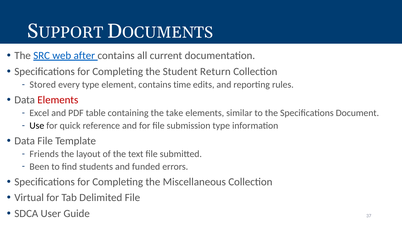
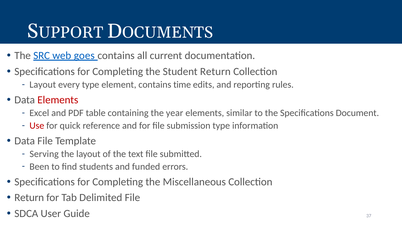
after: after -> goes (84, 56)
Stored: Stored -> Layout (43, 85)
take: take -> year (175, 113)
Use colour: black -> red (37, 126)
Friends: Friends -> Serving (44, 154)
Virtual: Virtual -> Return (29, 198)
